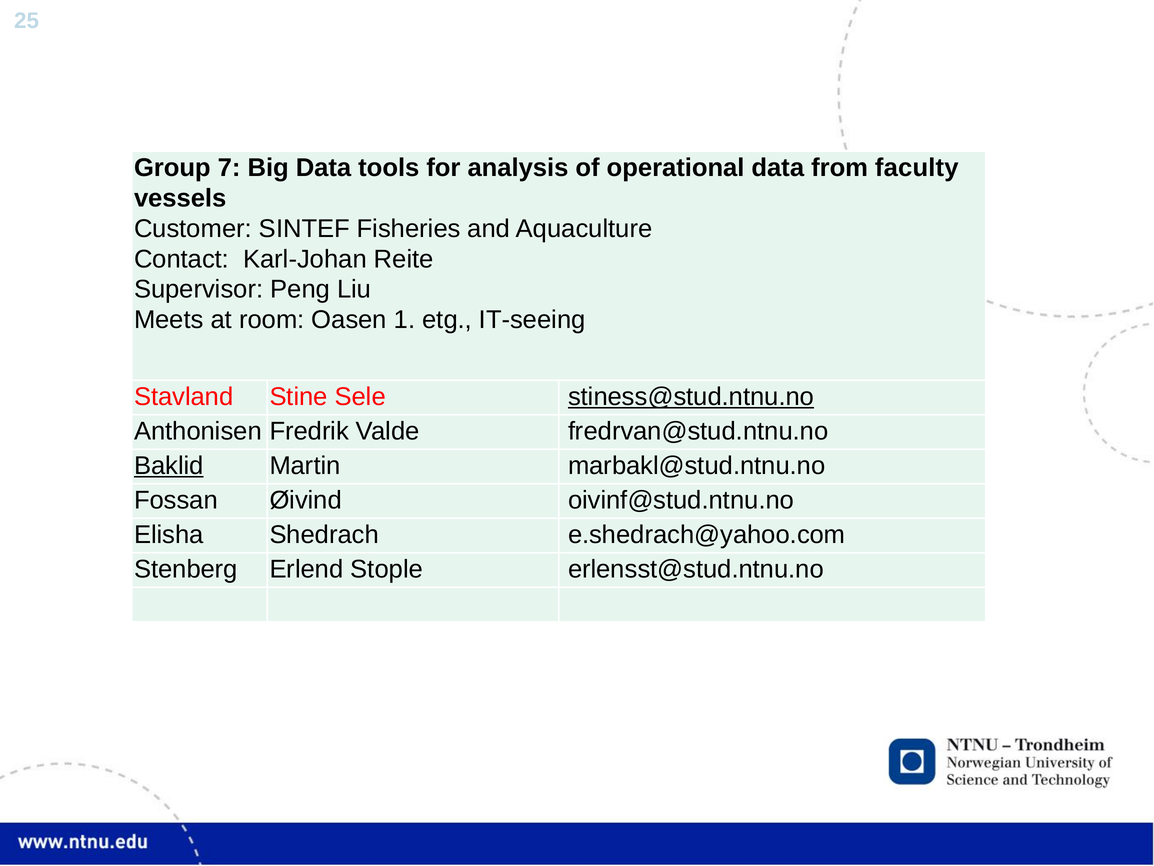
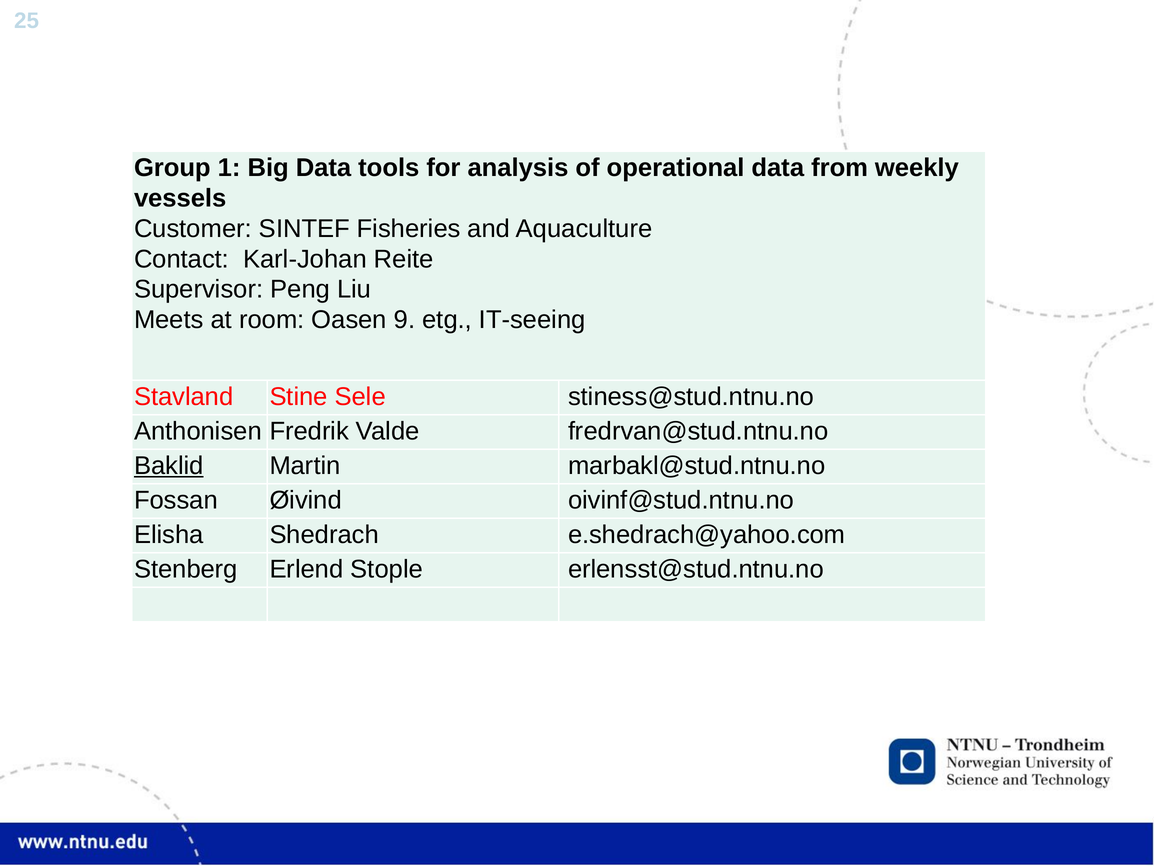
7: 7 -> 1 (229, 168)
faculty: faculty -> weekly (917, 168)
1: 1 -> 9 (404, 320)
stiness@stud.ntnu.no underline: present -> none (691, 397)
